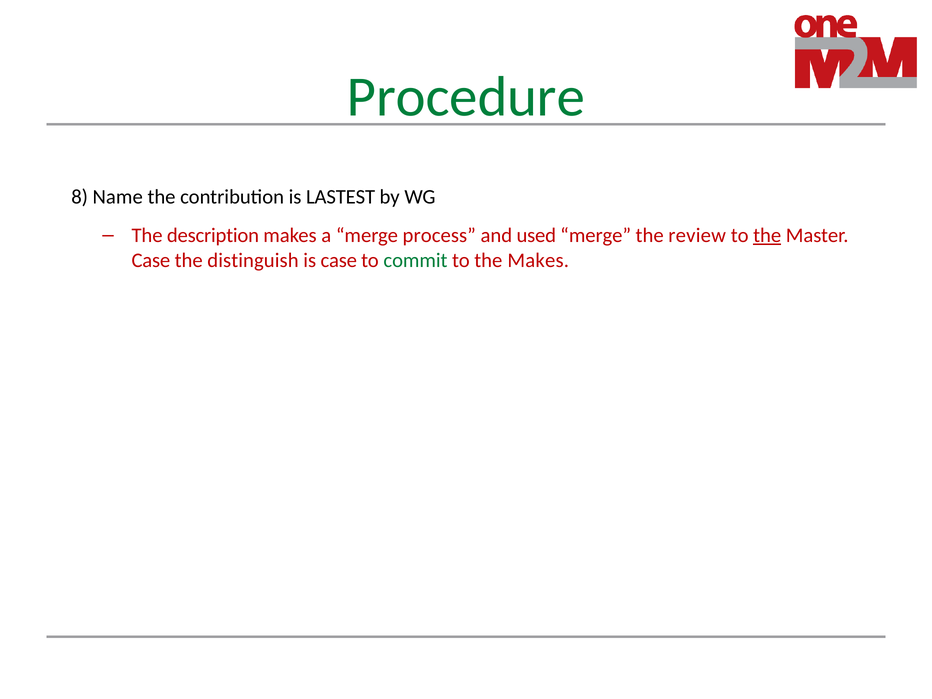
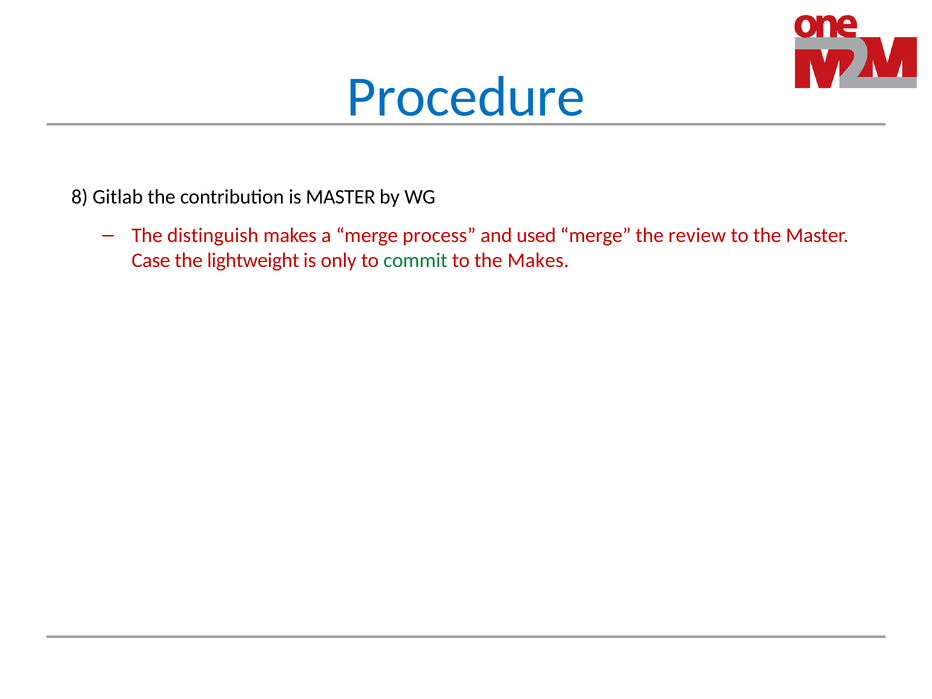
Procedure colour: green -> blue (466, 97)
Name: Name -> Gitlab (118, 197)
is LASTEST: LASTEST -> MASTER (341, 197)
description: description -> distinguish (213, 235)
the underline: present -> none (767, 235)
distinguish: distinguish -> lightweight (253, 260)
is case: case -> only (339, 260)
